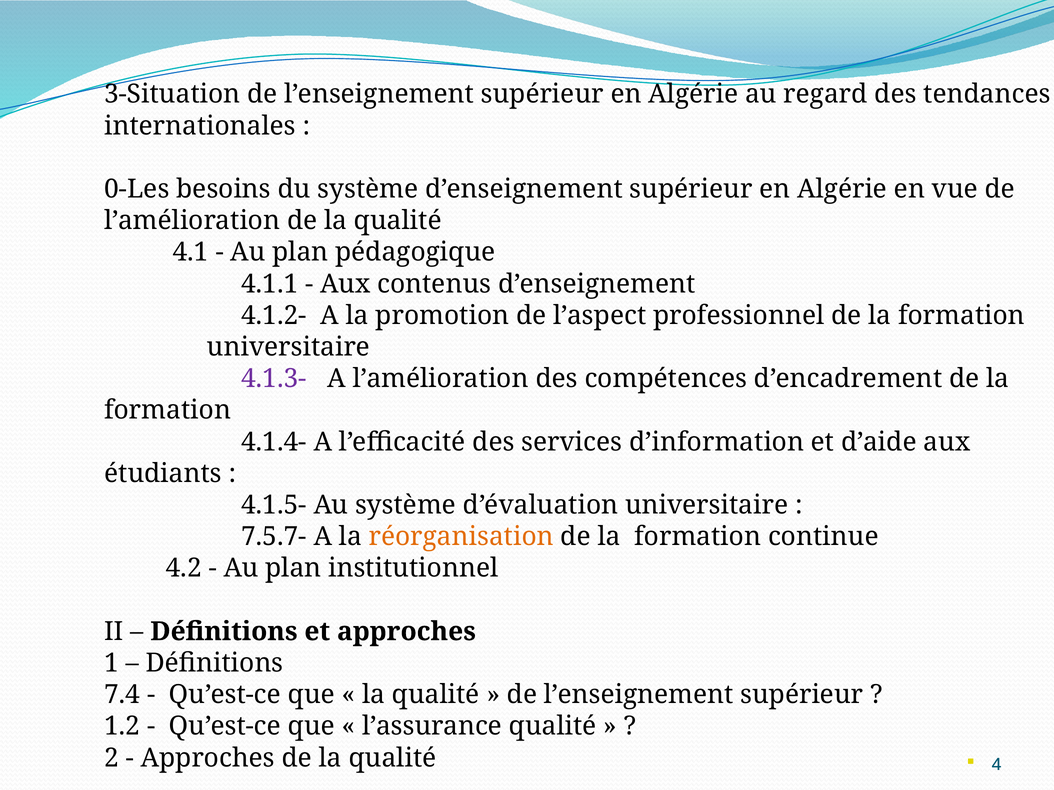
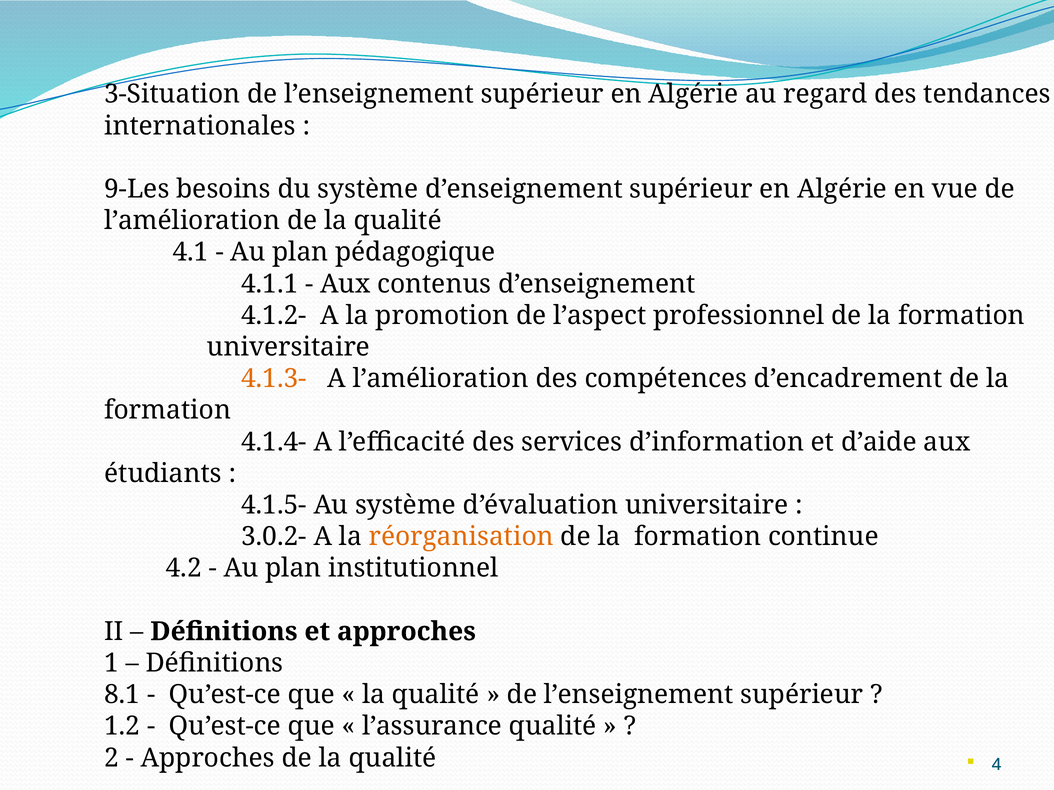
0-Les: 0-Les -> 9-Les (137, 189)
4.1.3- colour: purple -> orange (274, 379)
7.5.7-: 7.5.7- -> 3.0.2- (274, 537)
7.4: 7.4 -> 8.1 (122, 695)
